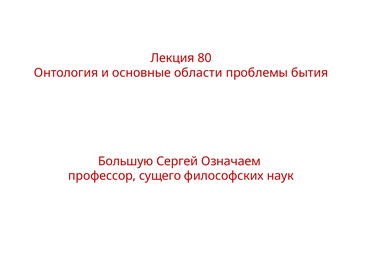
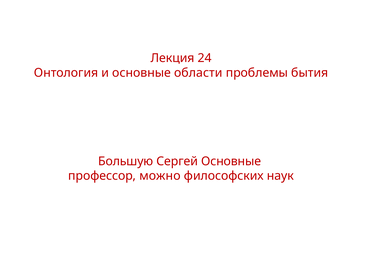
80: 80 -> 24 (205, 58)
Сергей Означаем: Означаем -> Основные (231, 161)
сущего: сущего -> можно (160, 176)
